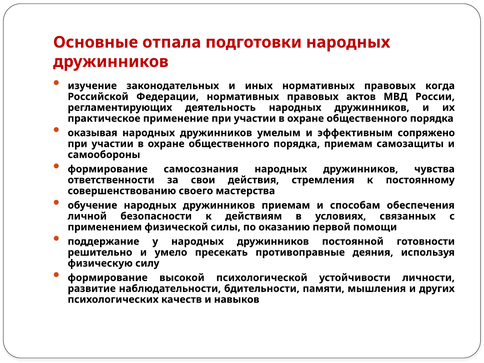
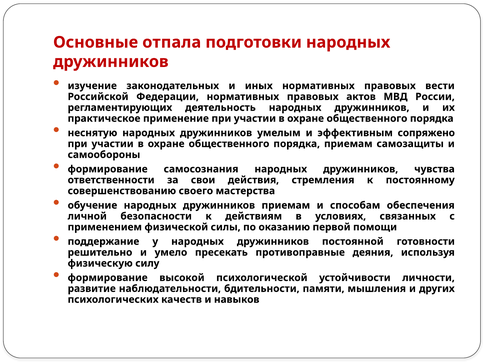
когда: когда -> вести (440, 86)
оказывая: оказывая -> неснятую (92, 133)
